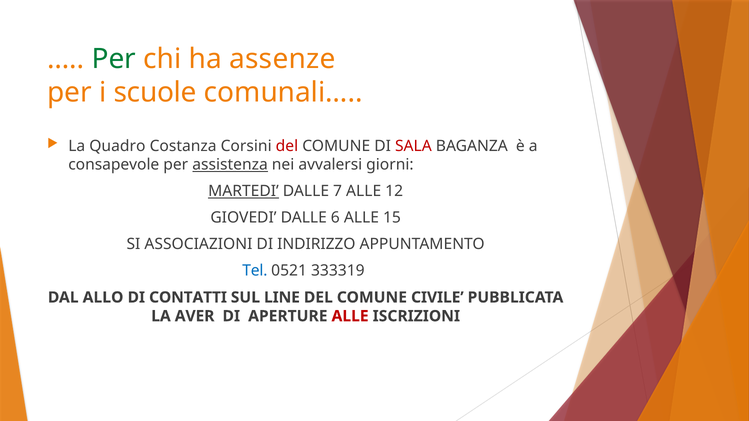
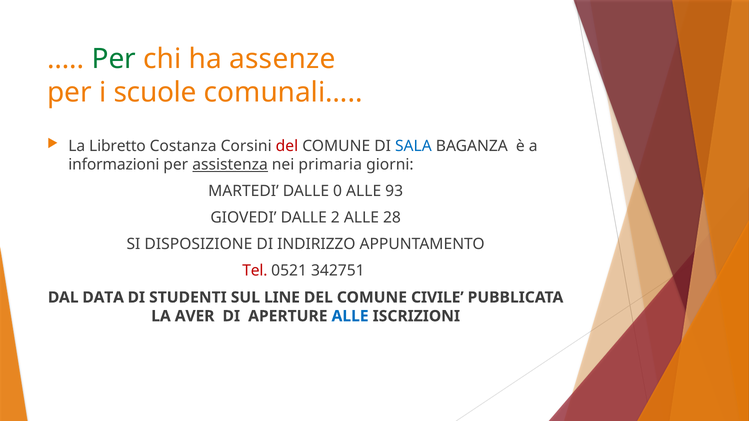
Quadro: Quadro -> Libretto (117, 146)
SALA colour: red -> blue (413, 146)
consapevole: consapevole -> informazioni (114, 165)
avvalersi: avvalersi -> primaria (330, 165)
MARTEDI underline: present -> none (243, 191)
7: 7 -> 0 (338, 191)
12: 12 -> 93 (394, 191)
6: 6 -> 2 (335, 218)
15: 15 -> 28 (392, 218)
ASSOCIAZIONI: ASSOCIAZIONI -> DISPOSIZIONE (198, 244)
Tel colour: blue -> red (255, 271)
333319: 333319 -> 342751 (338, 271)
ALLO: ALLO -> DATA (103, 298)
CONTATTI: CONTATTI -> STUDENTI (188, 298)
ALLE colour: red -> blue (350, 316)
